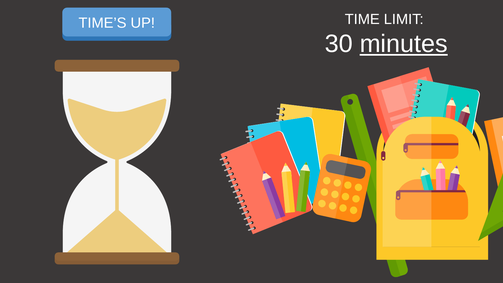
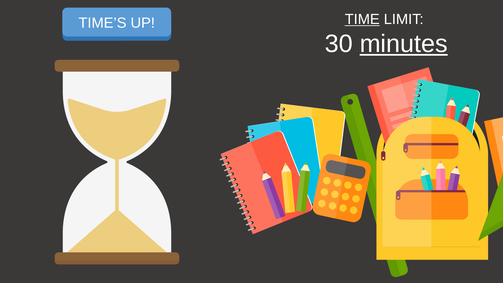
TIME underline: none -> present (362, 19)
